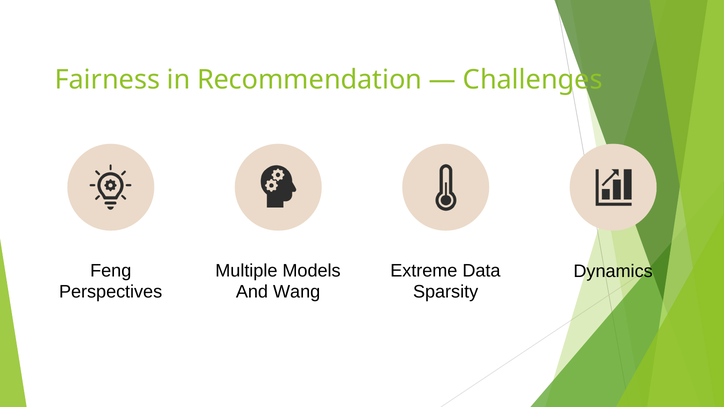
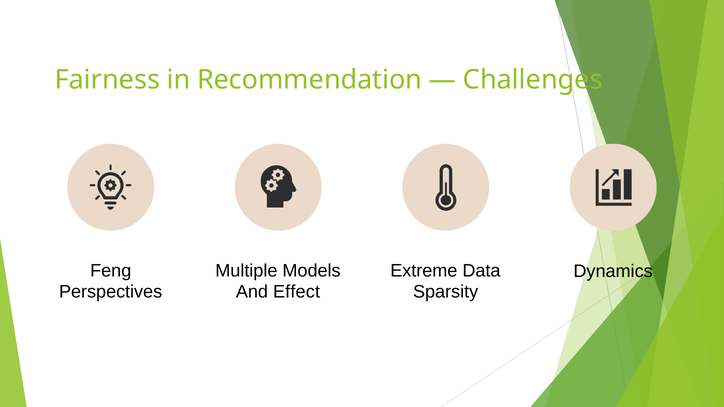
Wang: Wang -> Effect (297, 292)
